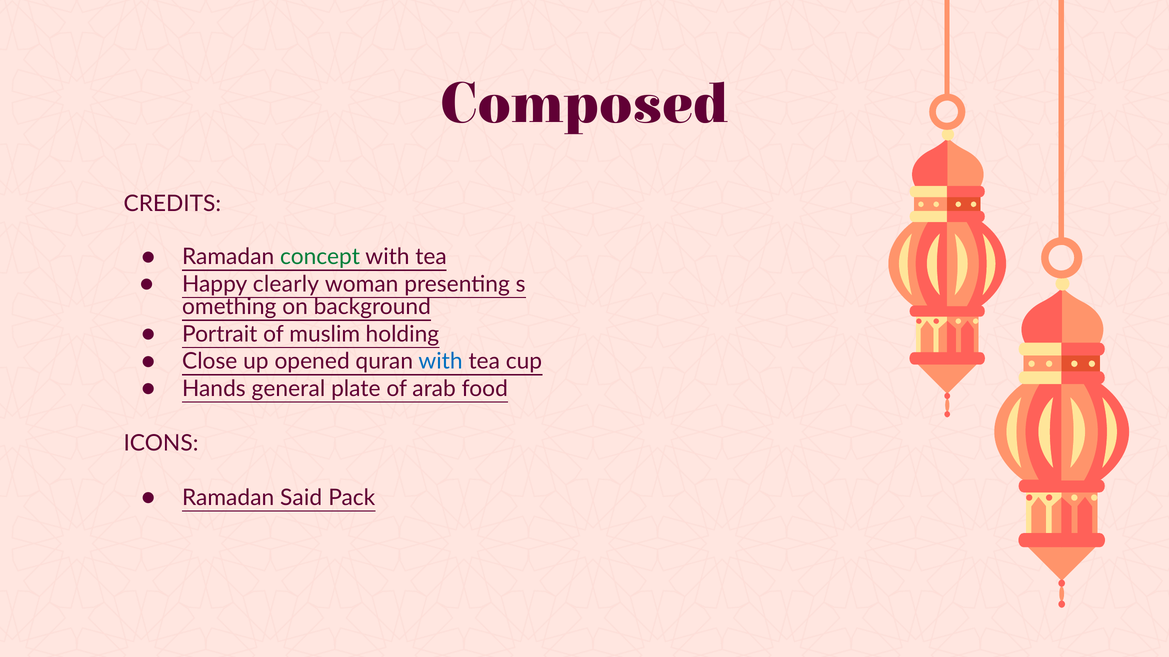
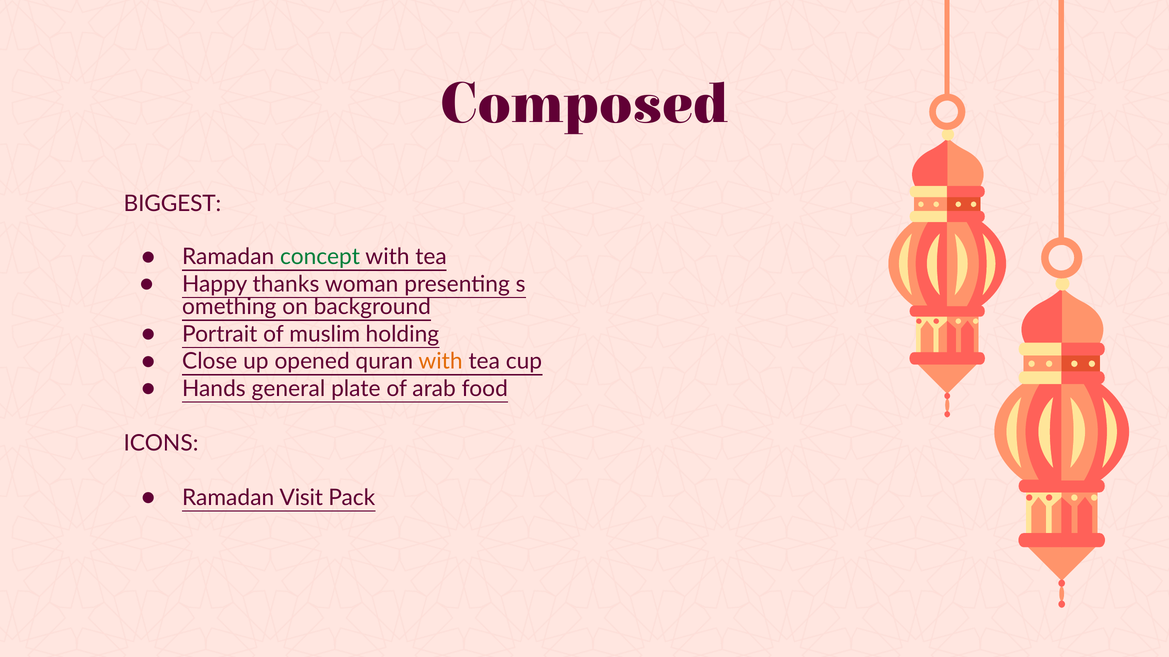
CREDITS: CREDITS -> BIGGEST (172, 204)
clearly: clearly -> thanks (286, 284)
with colour: blue -> orange (440, 362)
Said: Said -> Visit (301, 498)
